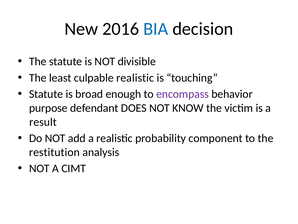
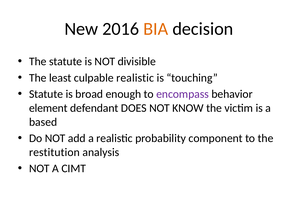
BIA colour: blue -> orange (156, 29)
purpose: purpose -> element (48, 108)
result: result -> based (43, 122)
